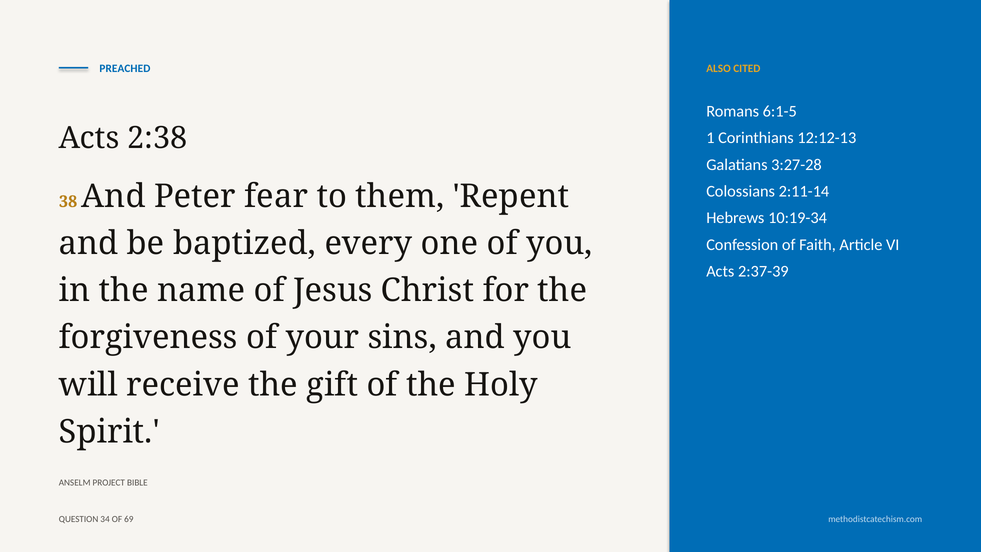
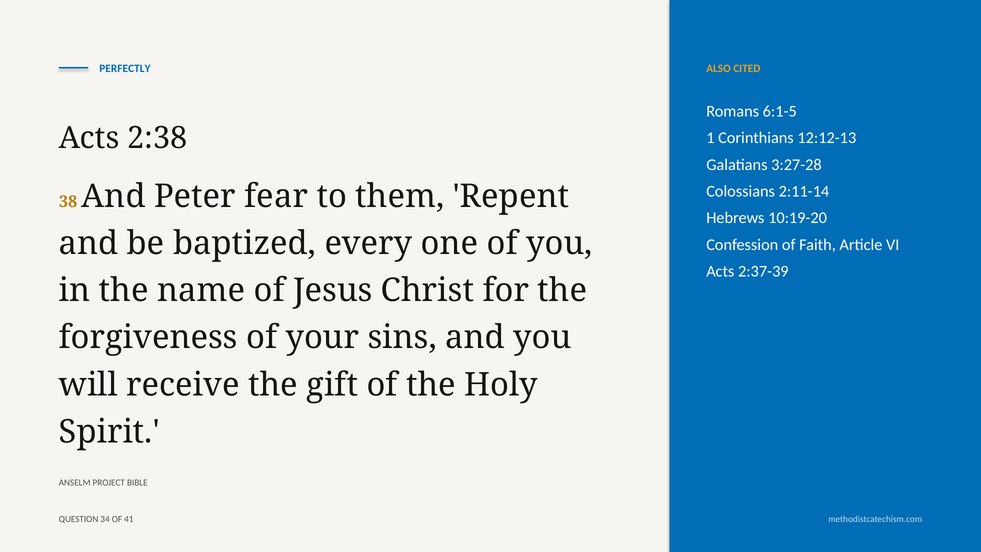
PREACHED: PREACHED -> PERFECTLY (125, 68)
10:19-34: 10:19-34 -> 10:19-20 (798, 218)
69: 69 -> 41 (129, 519)
